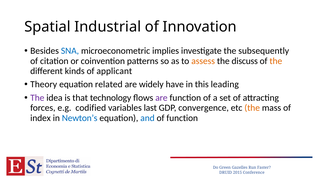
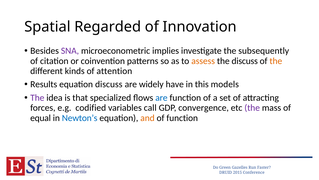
Industrial: Industrial -> Regarded (108, 27)
SNA colour: blue -> purple (70, 51)
applicant: applicant -> attention (114, 71)
Theory: Theory -> Results (44, 84)
equation related: related -> discuss (109, 84)
leading: leading -> models (225, 84)
technology: technology -> specialized (111, 97)
are colour: purple -> blue (161, 97)
last: last -> call (150, 108)
the colour: orange -> purple (252, 108)
index: index -> equal (41, 118)
and colour: blue -> orange (147, 118)
